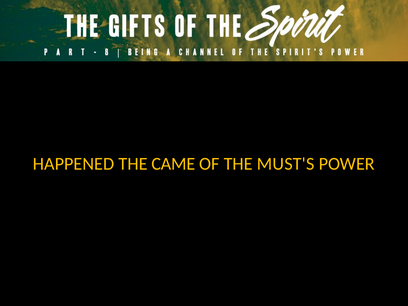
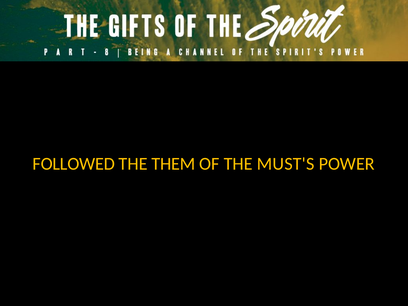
HAPPENED: HAPPENED -> FOLLOWED (74, 164)
CAME: CAME -> THEM (173, 164)
